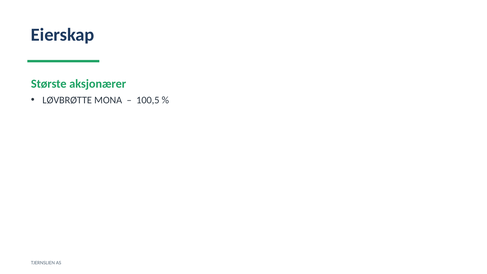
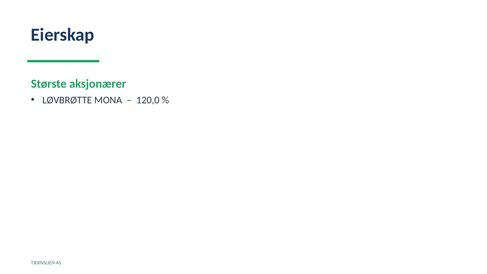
100,5: 100,5 -> 120,0 (148, 100)
